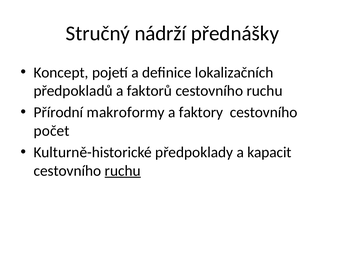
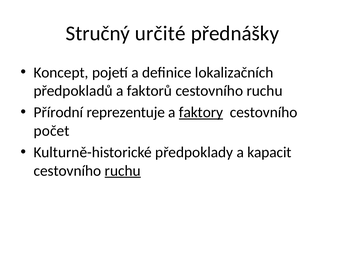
nádrží: nádrží -> určité (160, 33)
makroformy: makroformy -> reprezentuje (126, 112)
faktory underline: none -> present (201, 112)
